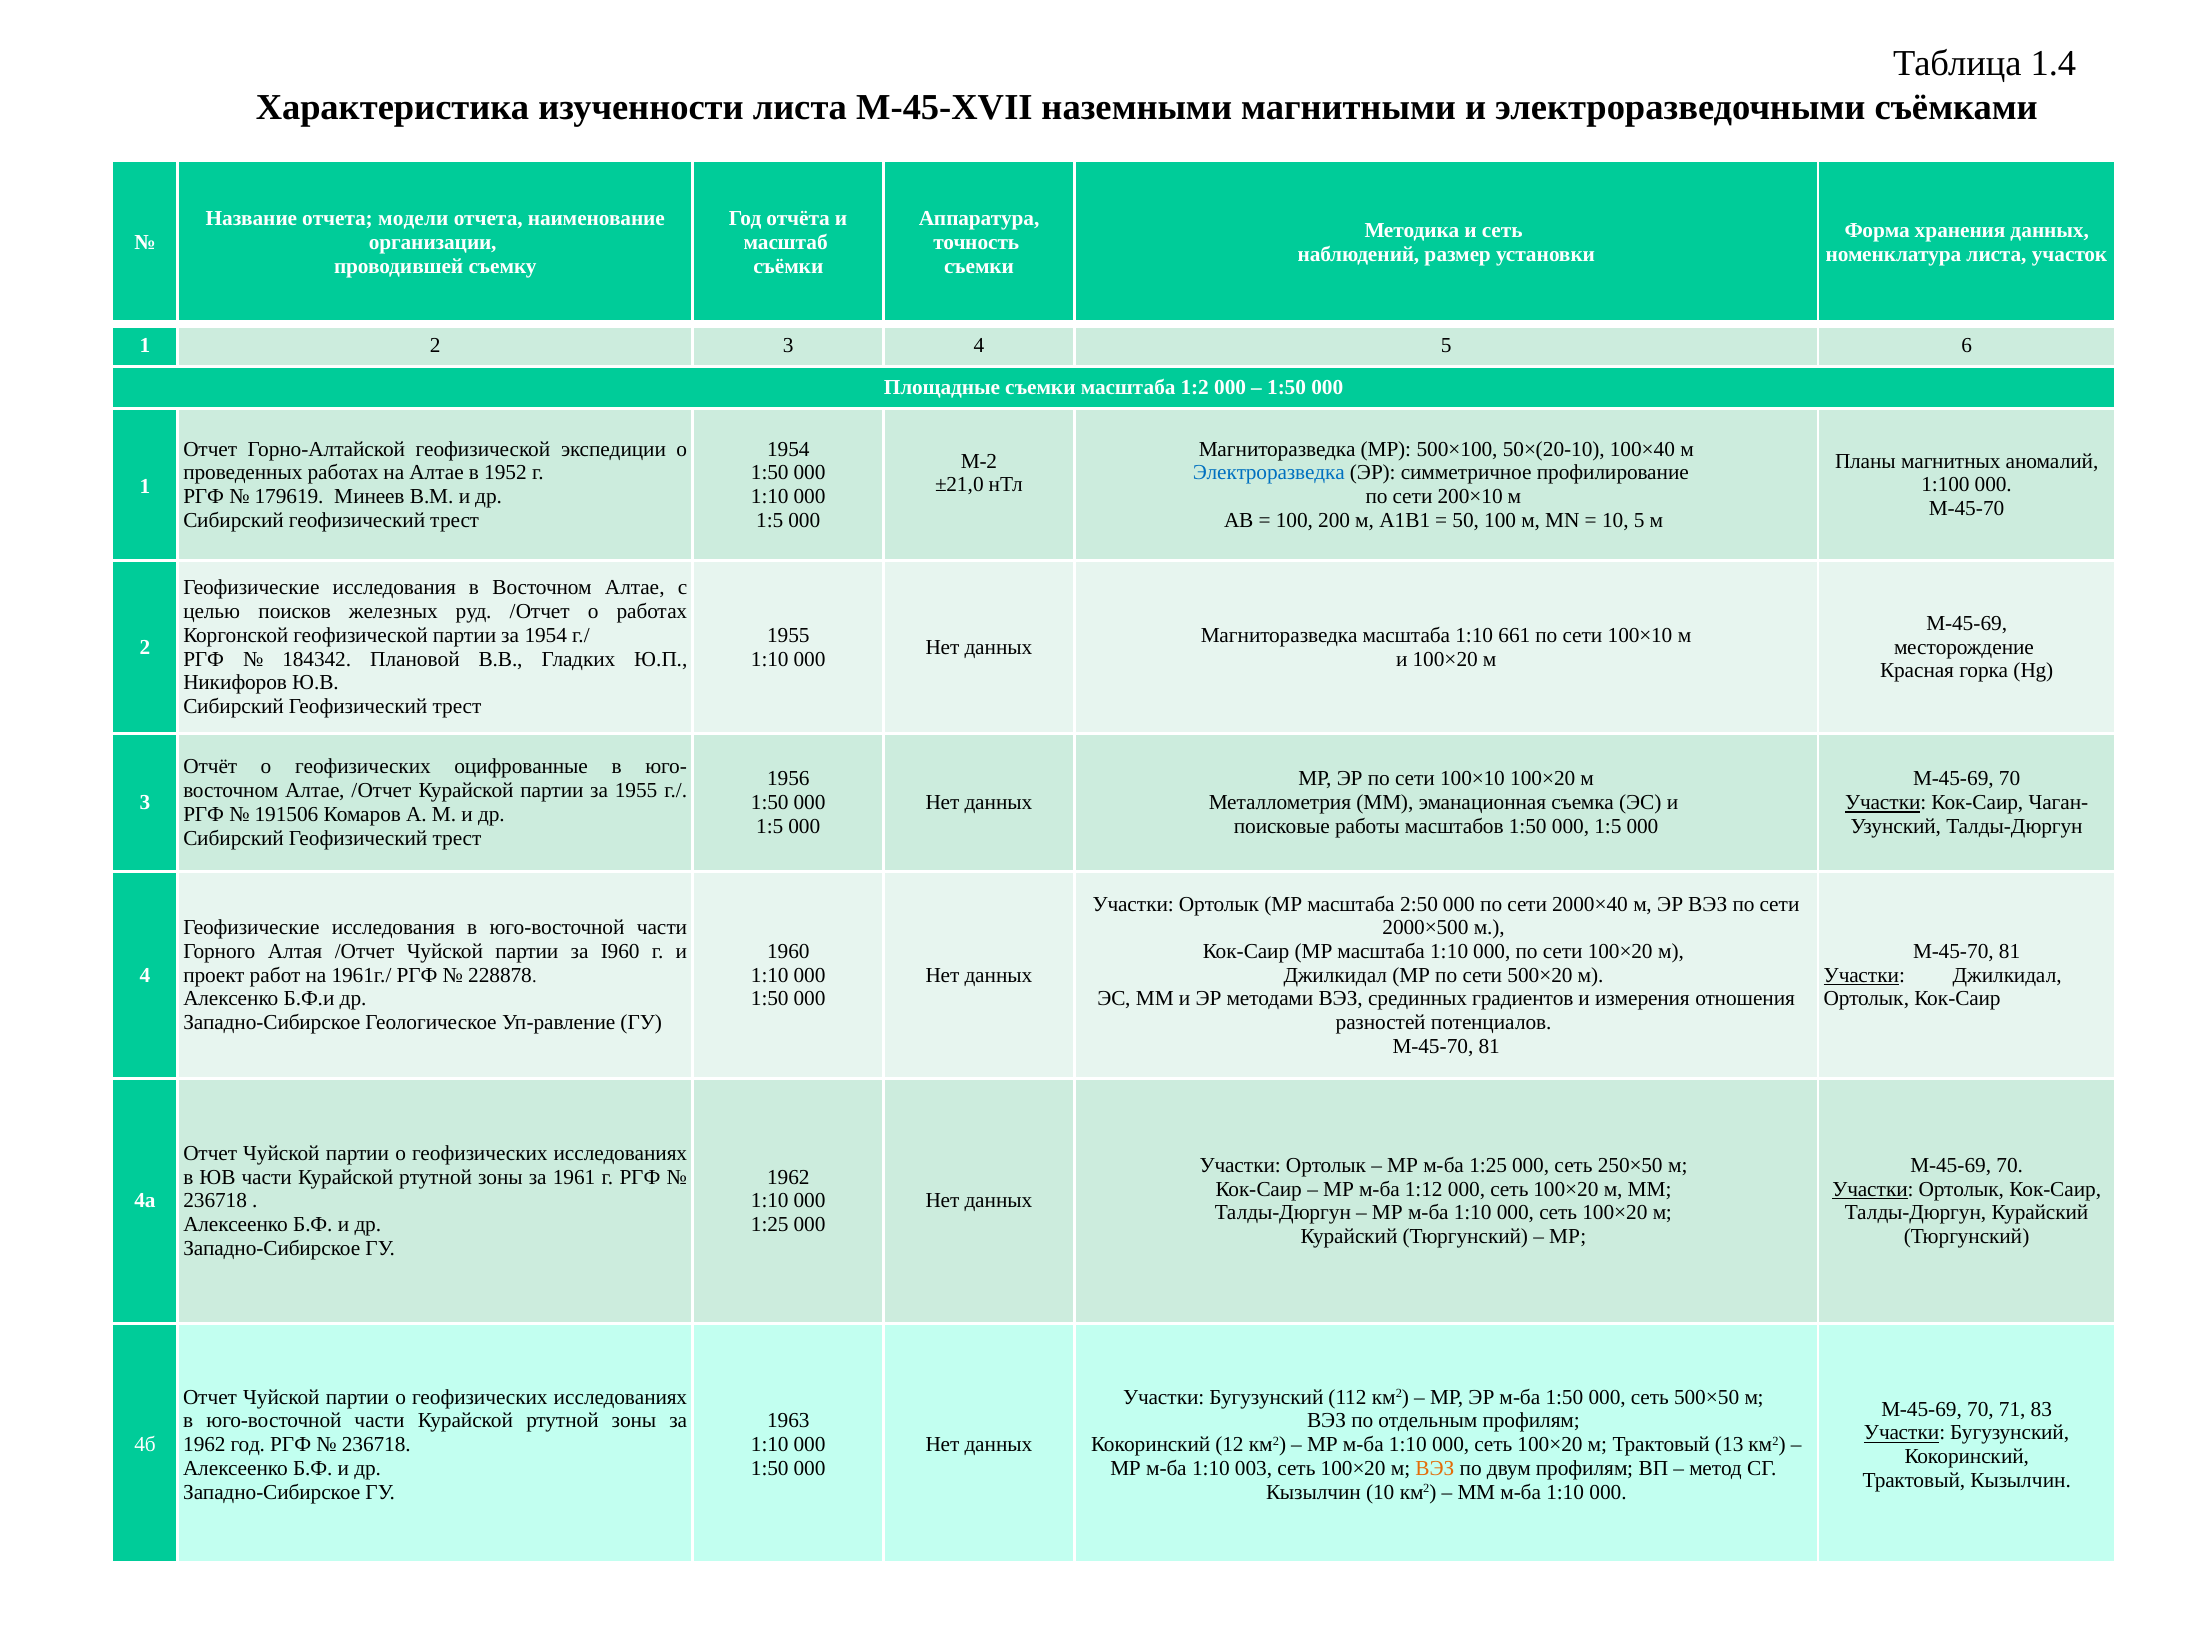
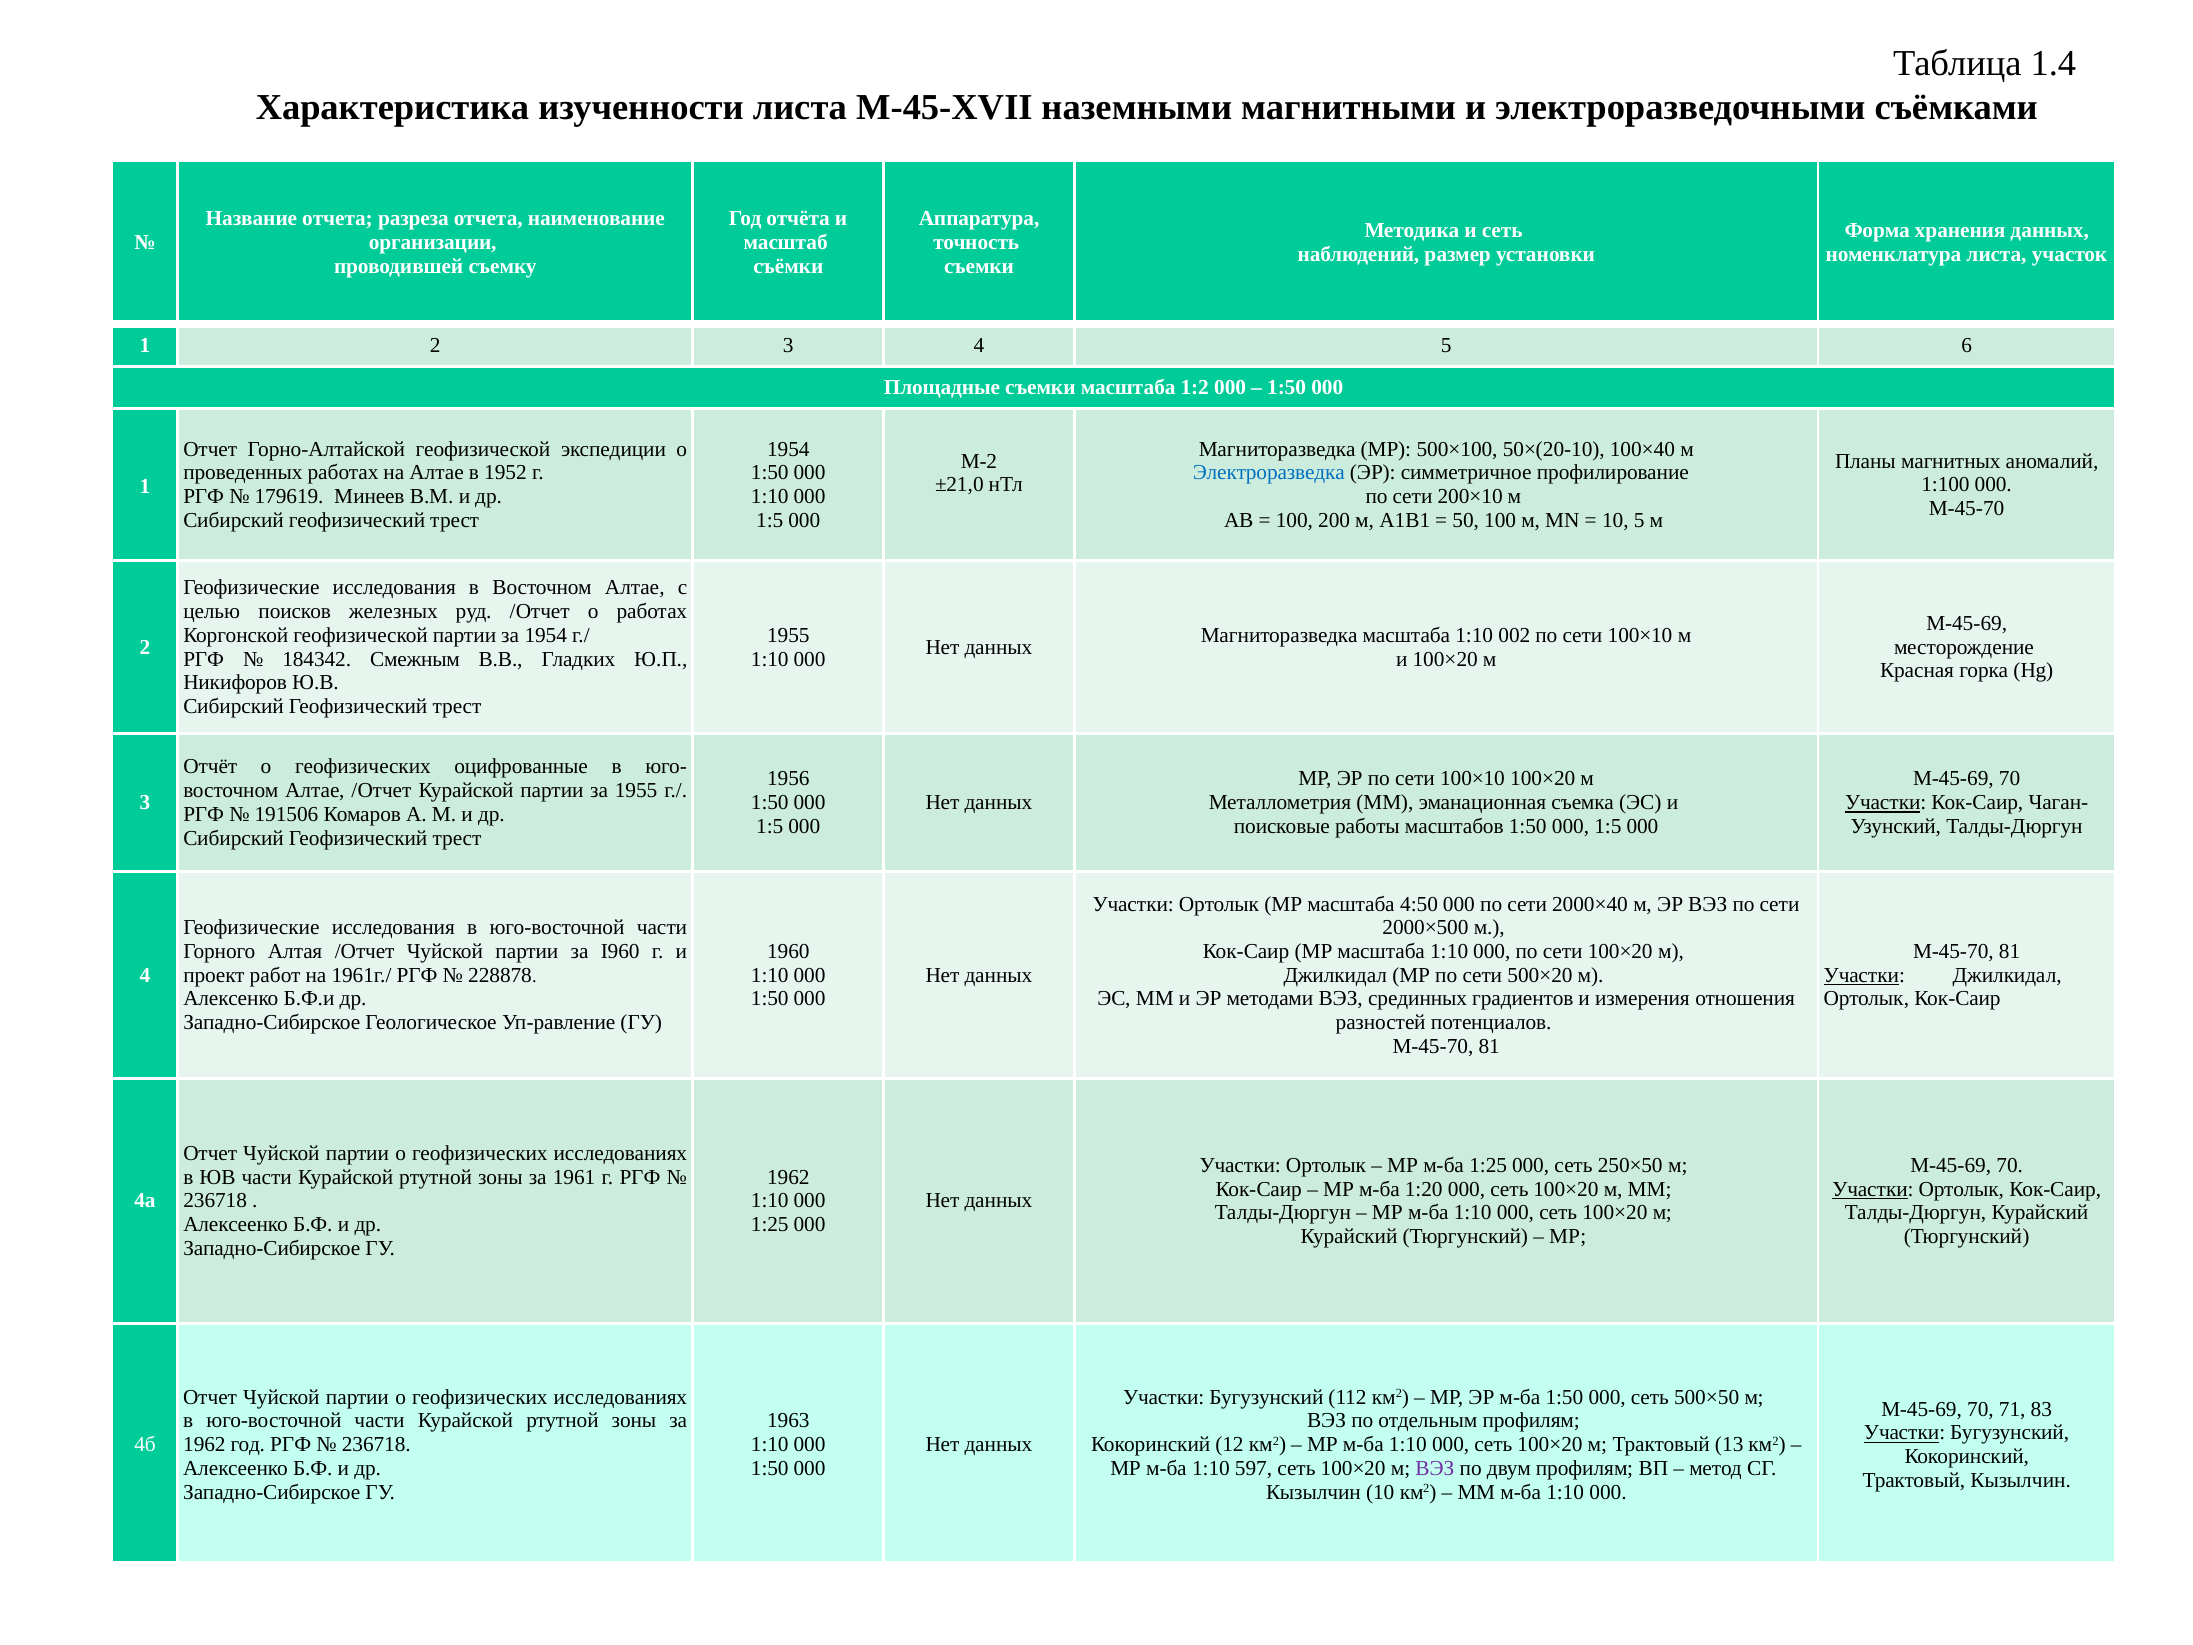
модели: модели -> разреза (413, 219)
661: 661 -> 002 (1514, 635)
Плановой: Плановой -> Смежным (415, 659)
2:50: 2:50 -> 4:50 (1419, 904)
1:12: 1:12 -> 1:20 (1424, 1189)
003: 003 -> 597 (1254, 1468)
ВЭЗ colour: orange -> purple (1435, 1468)
